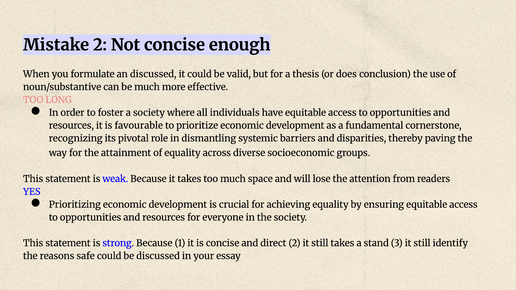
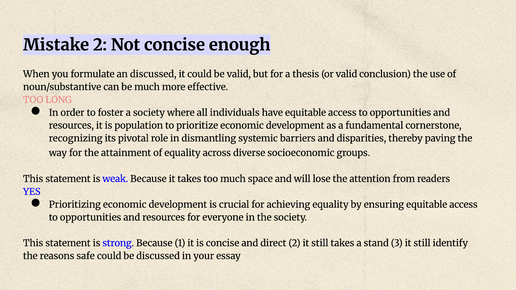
or does: does -> valid (346, 74)
favourable: favourable -> population (139, 126)
